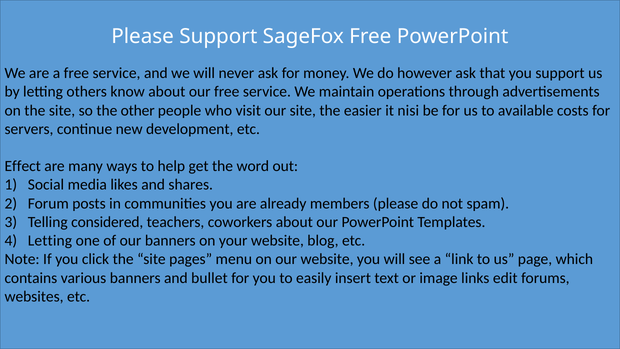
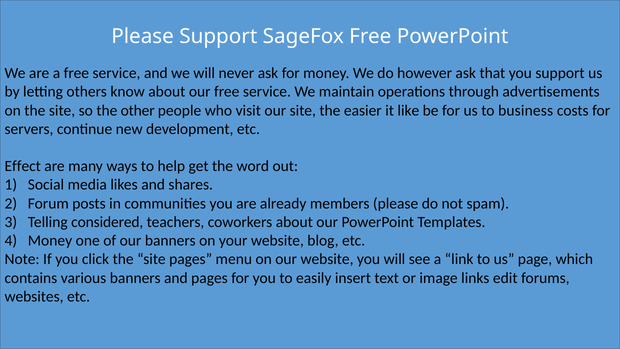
nisi: nisi -> like (408, 110)
available: available -> business (526, 110)
Letting: Letting -> Money (50, 241)
and bullet: bullet -> pages (210, 278)
